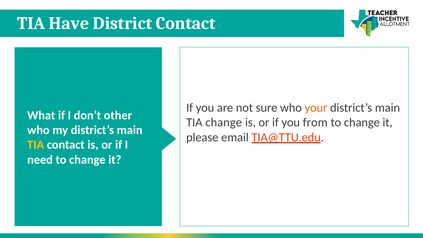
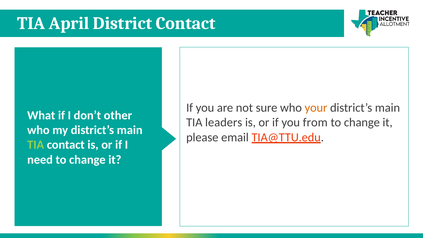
Have: Have -> April (69, 23)
TIA change: change -> leaders (224, 123)
TIA colour: yellow -> light green (36, 145)
